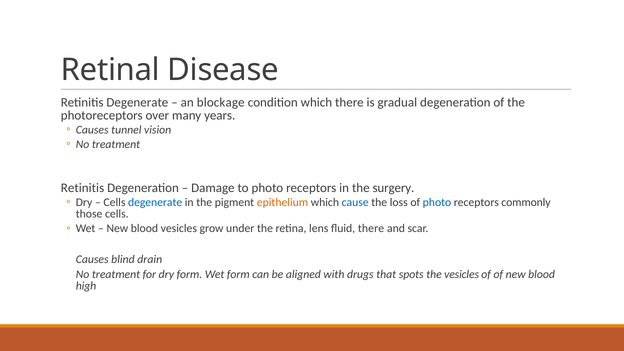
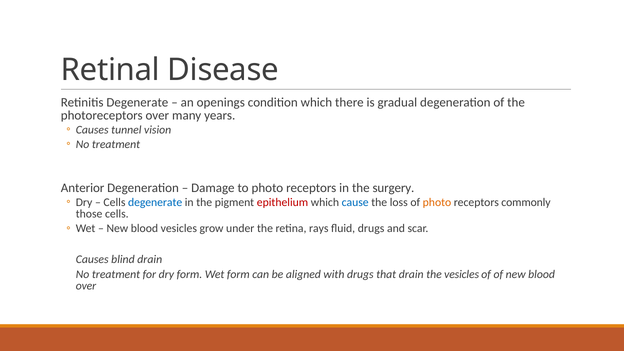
blockage: blockage -> openings (221, 103)
Retinitis: Retinitis -> Anterior (83, 188)
epithelium colour: orange -> red (283, 202)
photo colour: blue -> orange (437, 202)
lens: lens -> rays (319, 229)
fluid there: there -> drugs (371, 229)
that spots: spots -> drain (411, 274)
high: high -> over (86, 286)
